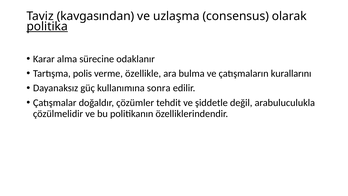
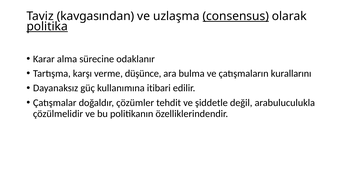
consensus underline: none -> present (236, 16)
polis: polis -> karşı (82, 73)
özellikle: özellikle -> düşünce (143, 73)
sonra: sonra -> itibari (159, 88)
